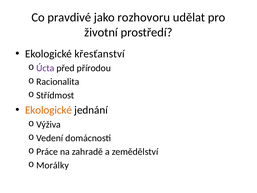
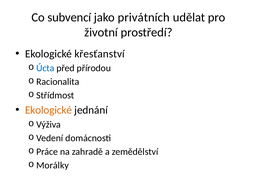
pravdivé: pravdivé -> subvencí (69, 17)
rozhovoru: rozhovoru -> privátních (144, 17)
Úcta colour: purple -> blue (45, 68)
